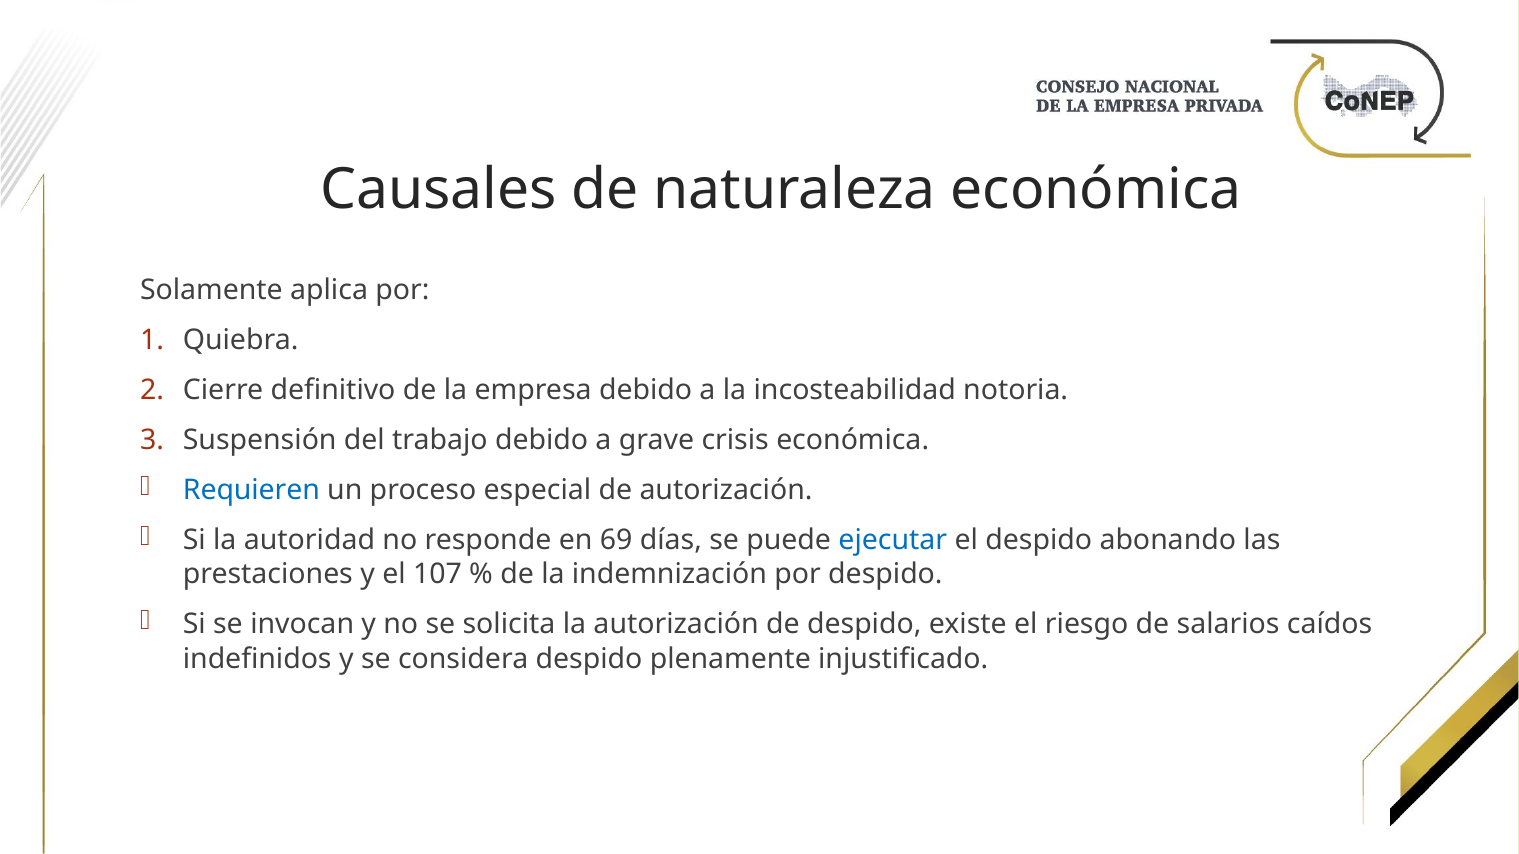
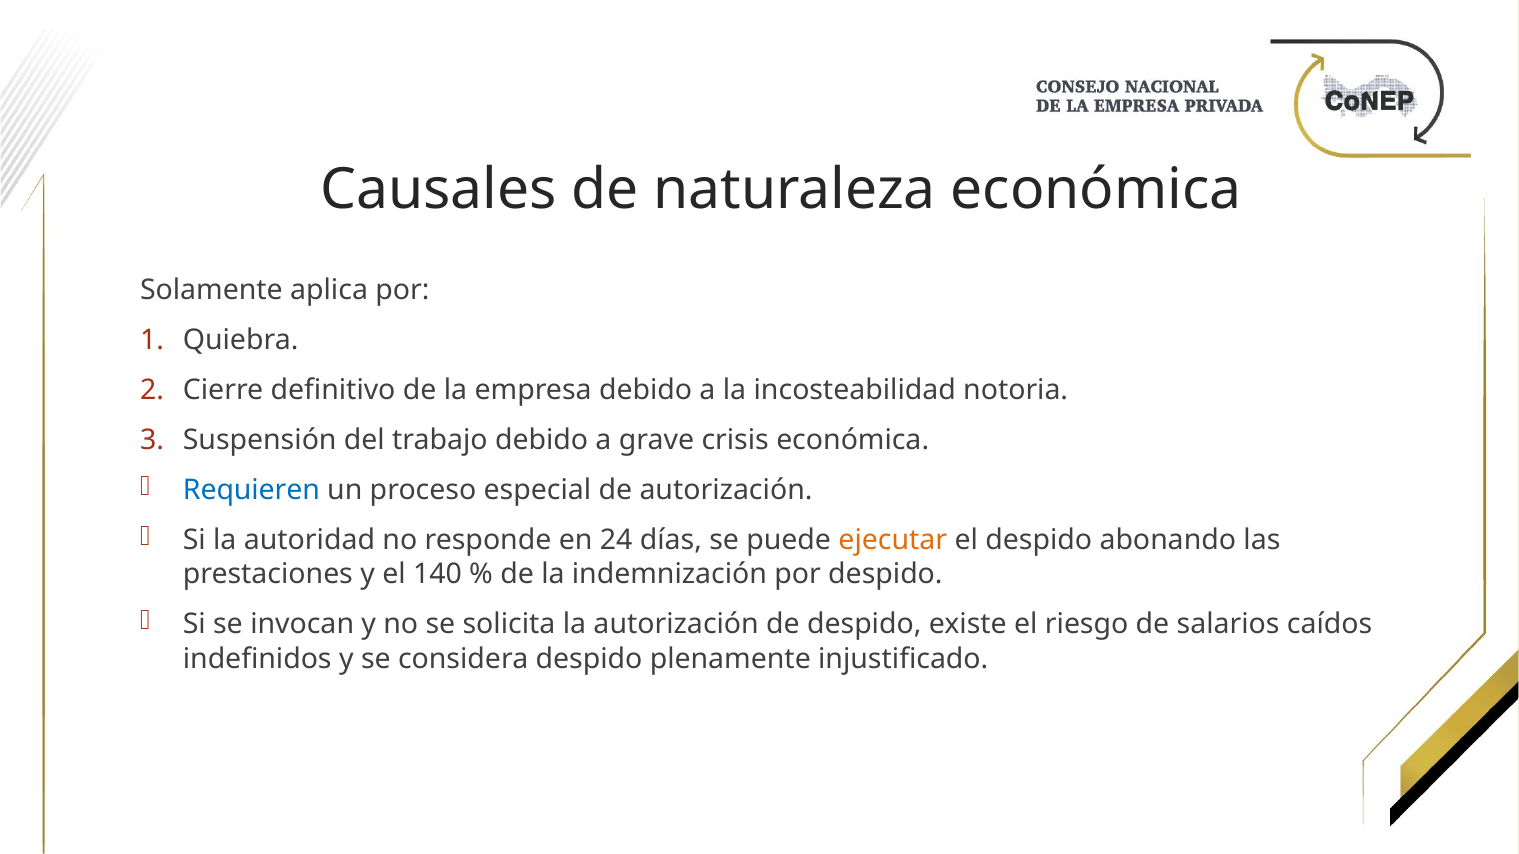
69: 69 -> 24 (616, 541)
ejecutar colour: blue -> orange (893, 541)
107: 107 -> 140 (437, 575)
